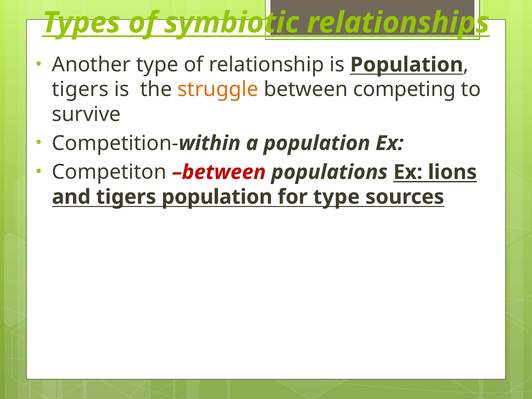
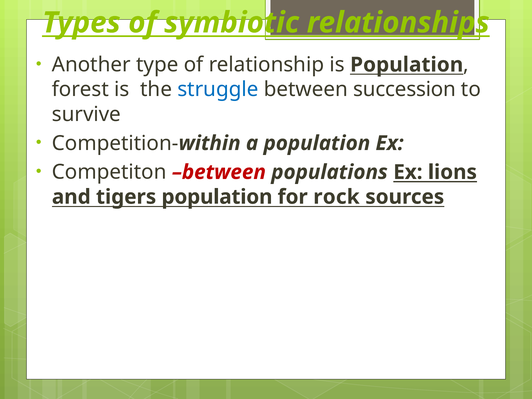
tigers: tigers -> forest (80, 89)
struggle colour: orange -> blue (218, 89)
competing: competing -> succession (405, 89)
for type: type -> rock (336, 197)
